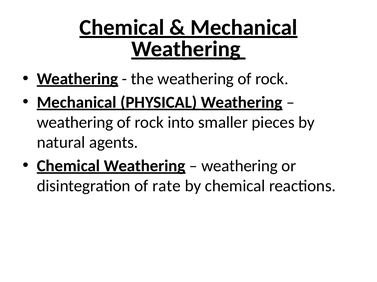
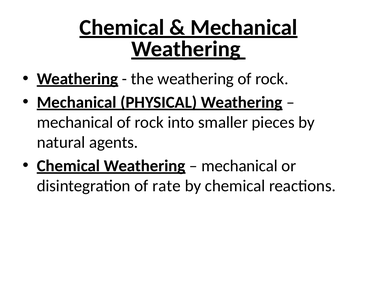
weathering: weathering -> mechanical (75, 123)
weathering: weathering -> mechanical (240, 166)
